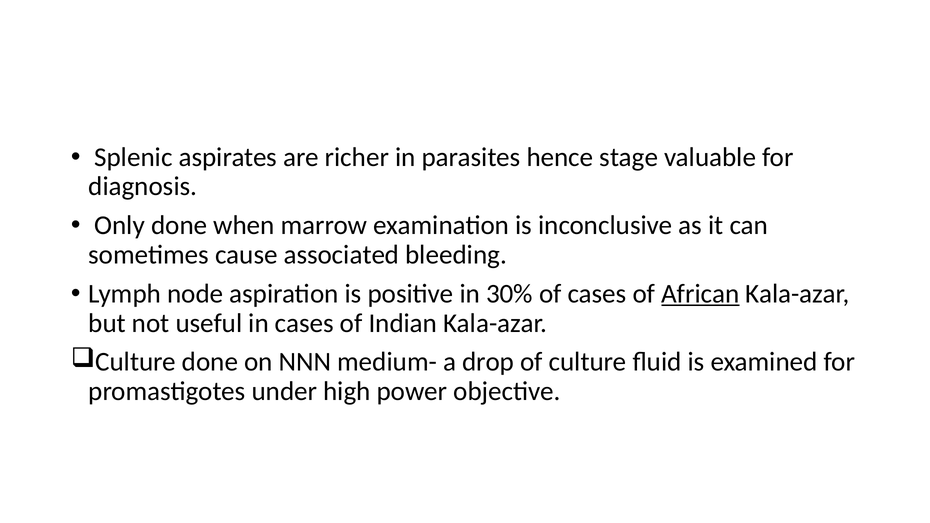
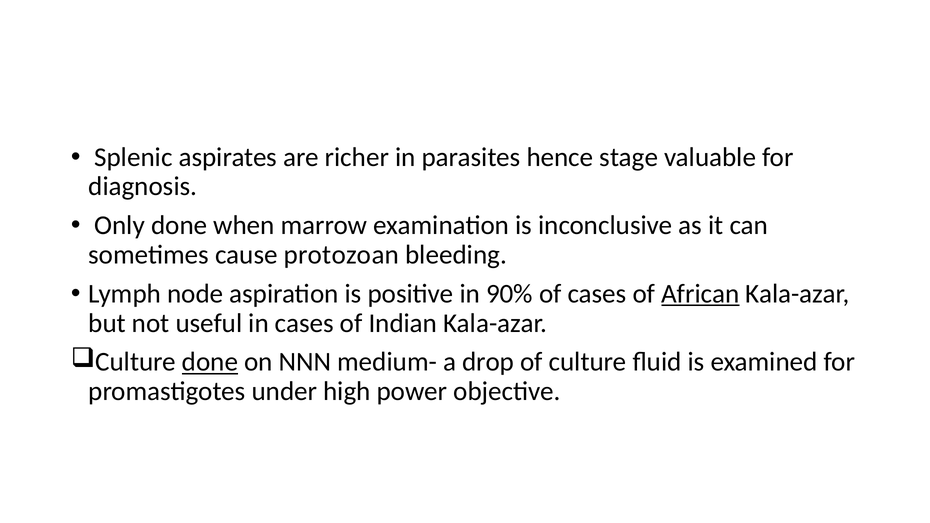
associated: associated -> protozoan (341, 255)
30%: 30% -> 90% (509, 294)
done underline: none -> present (210, 362)
